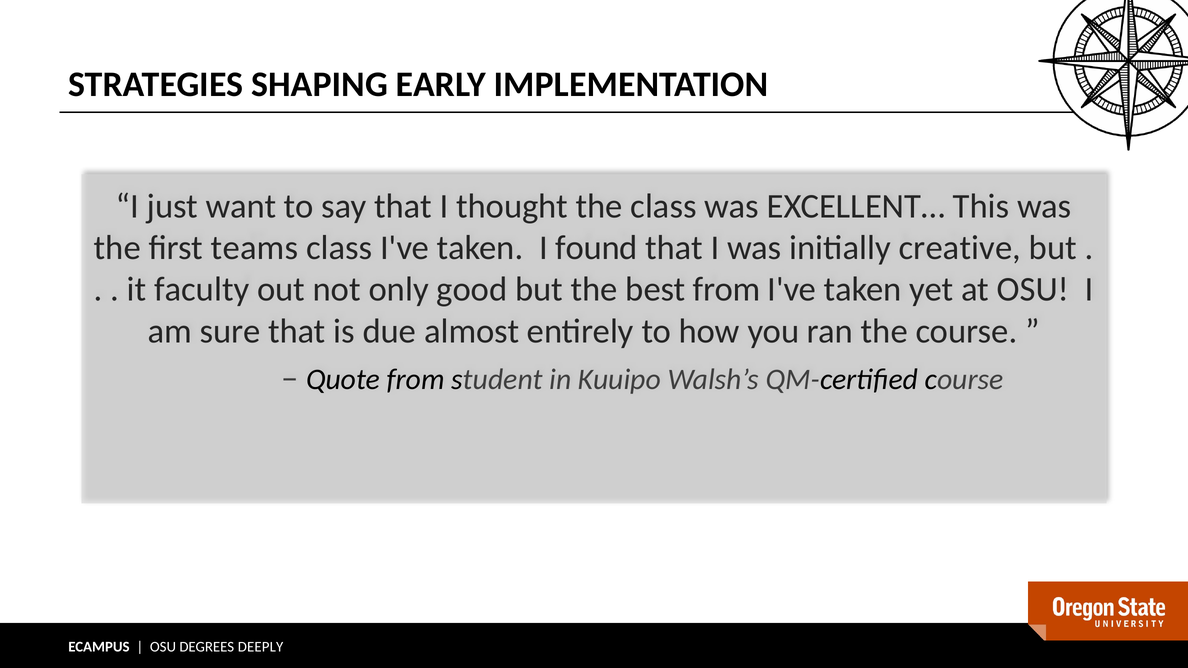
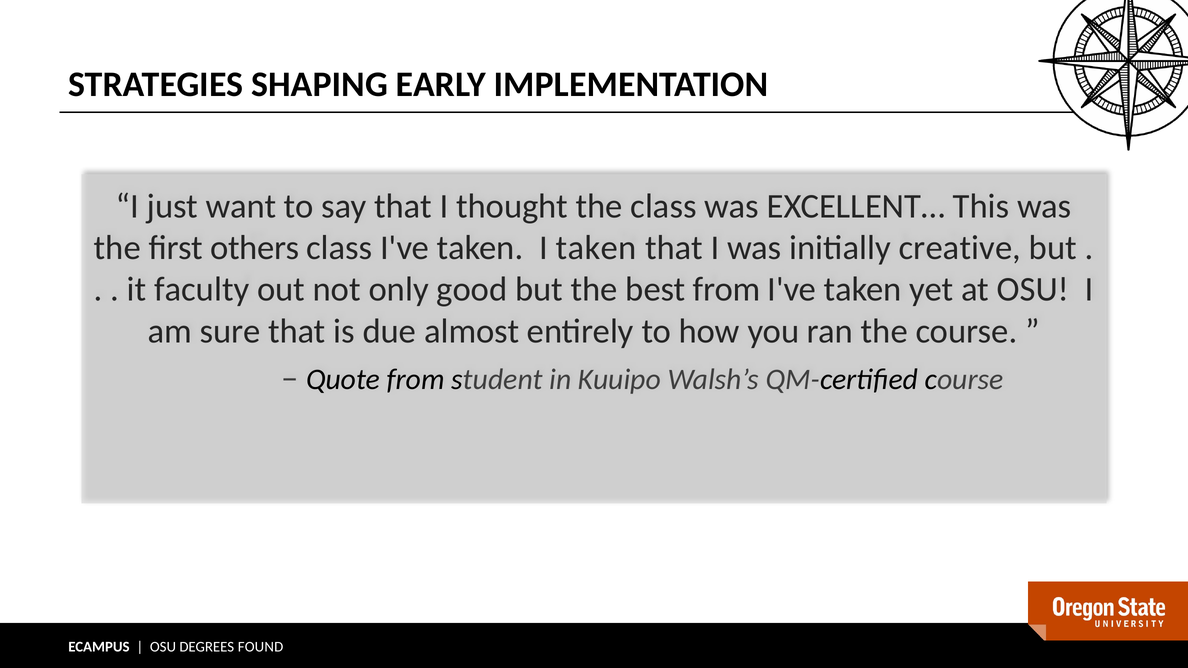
teams: teams -> others (255, 248)
I found: found -> taken (596, 248)
DEEPLY: DEEPLY -> FOUND (261, 647)
